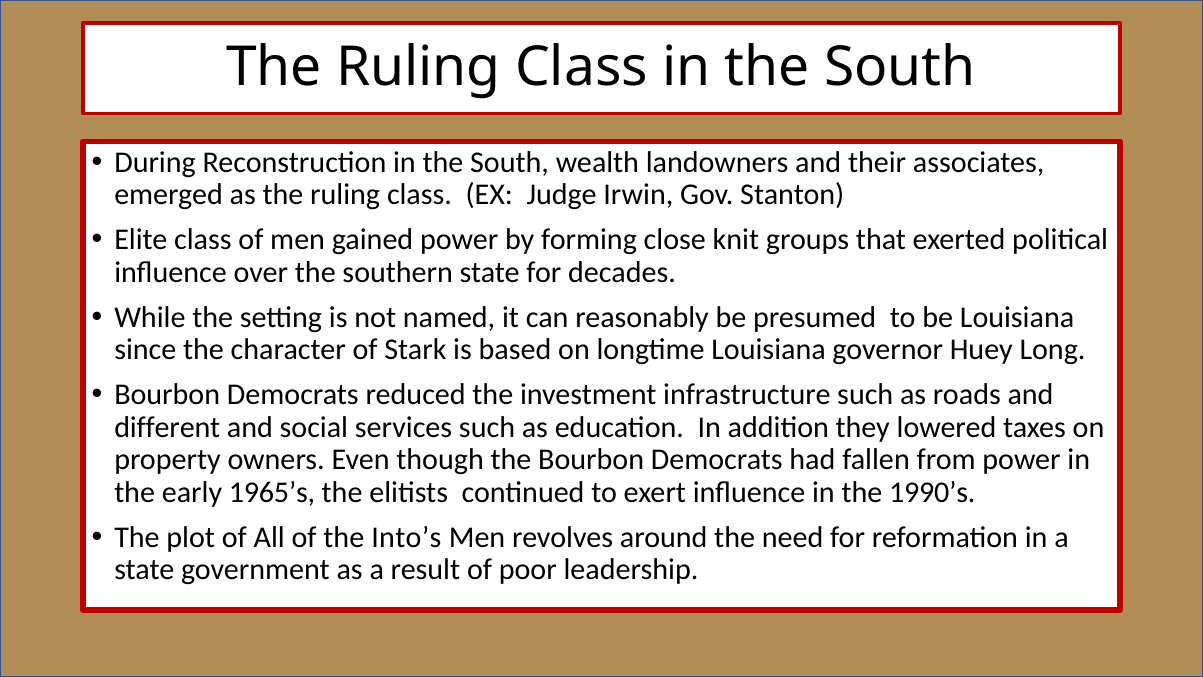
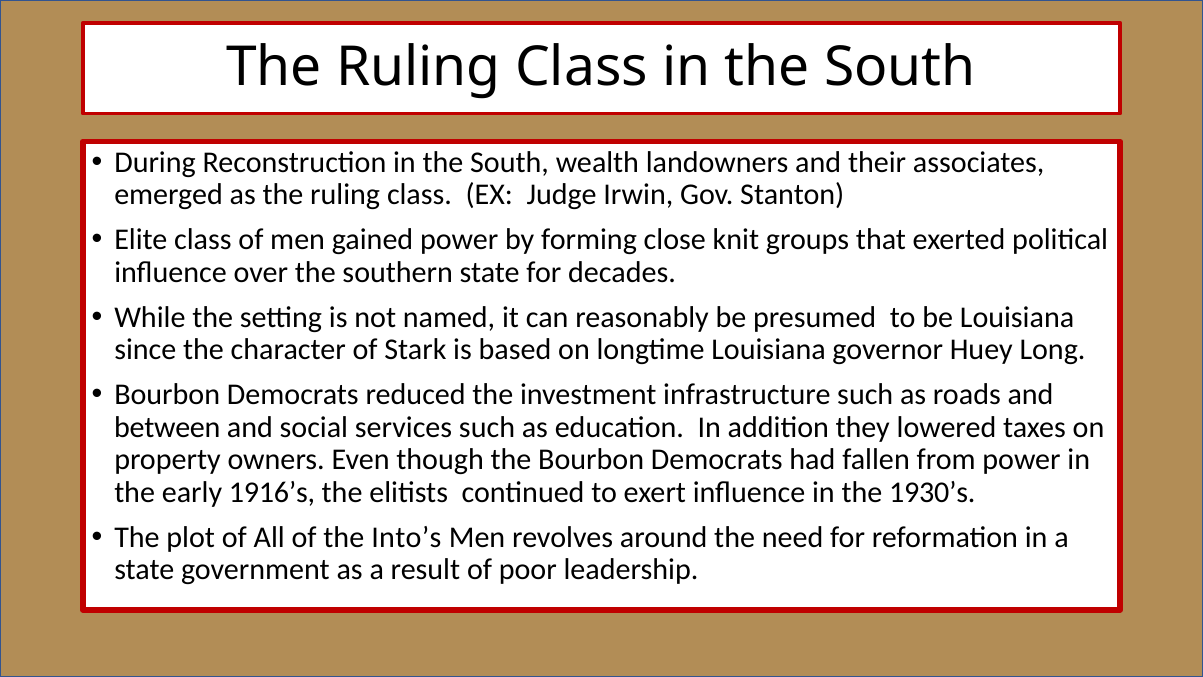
different: different -> between (167, 427)
1965’s: 1965’s -> 1916’s (272, 492)
1990’s: 1990’s -> 1930’s (932, 492)
